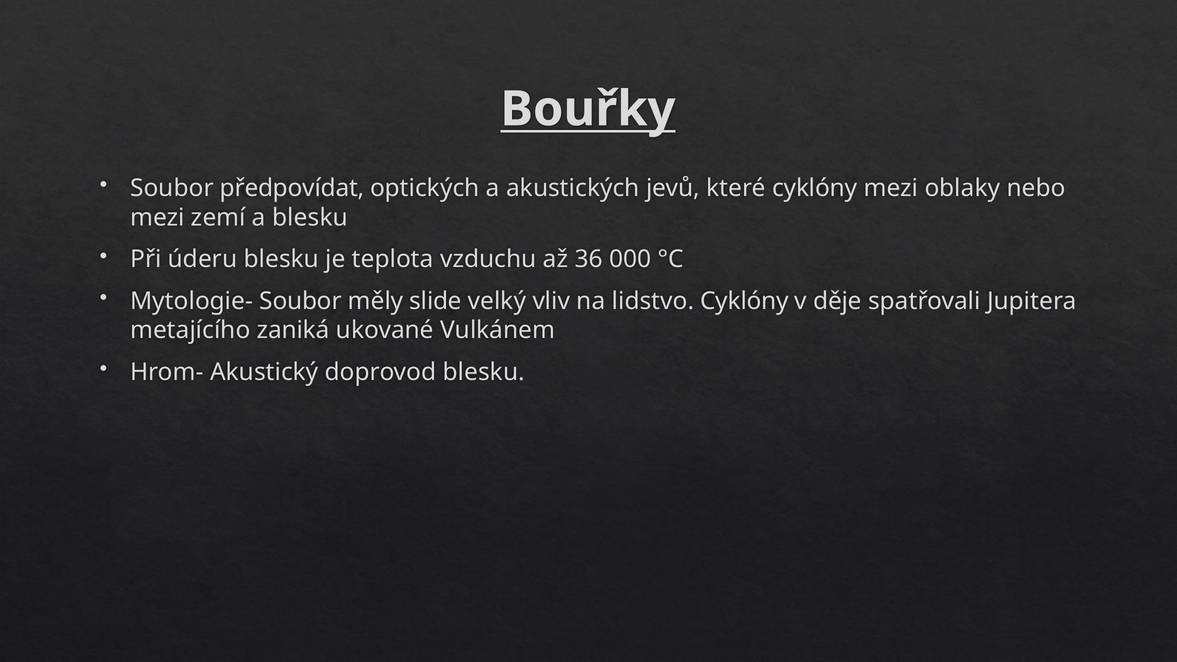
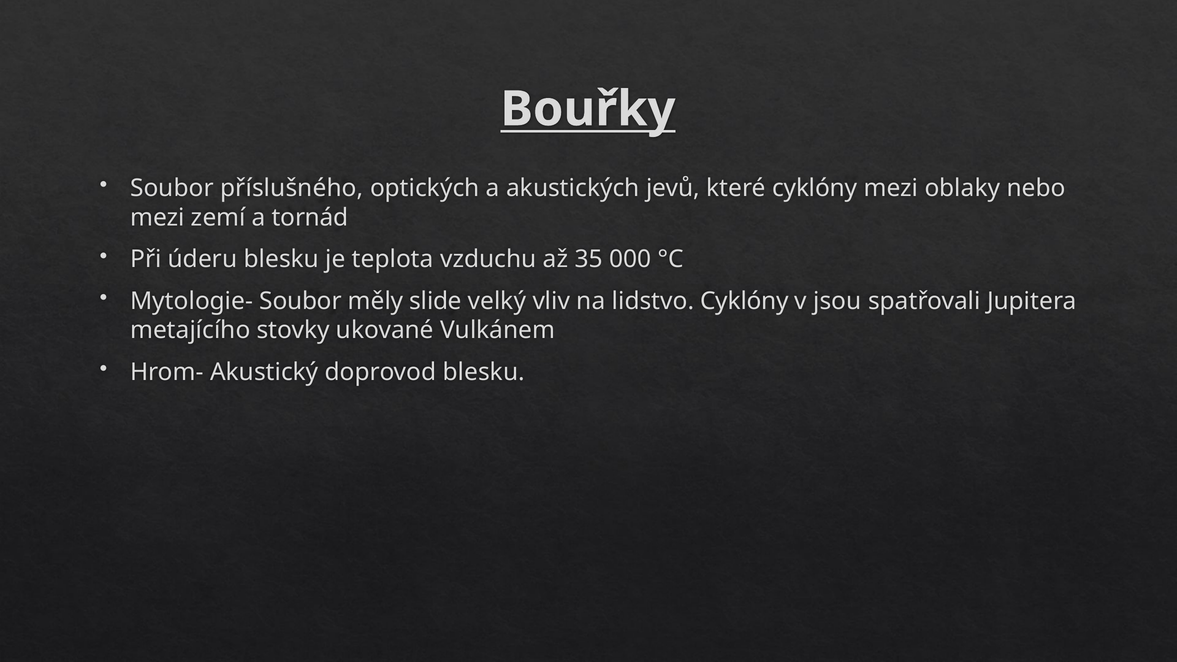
předpovídat: předpovídat -> příslušného (292, 188)
a blesku: blesku -> tornád (310, 218)
36: 36 -> 35 (589, 259)
děje: děje -> jsou (837, 301)
zaniká: zaniká -> stovky (293, 330)
